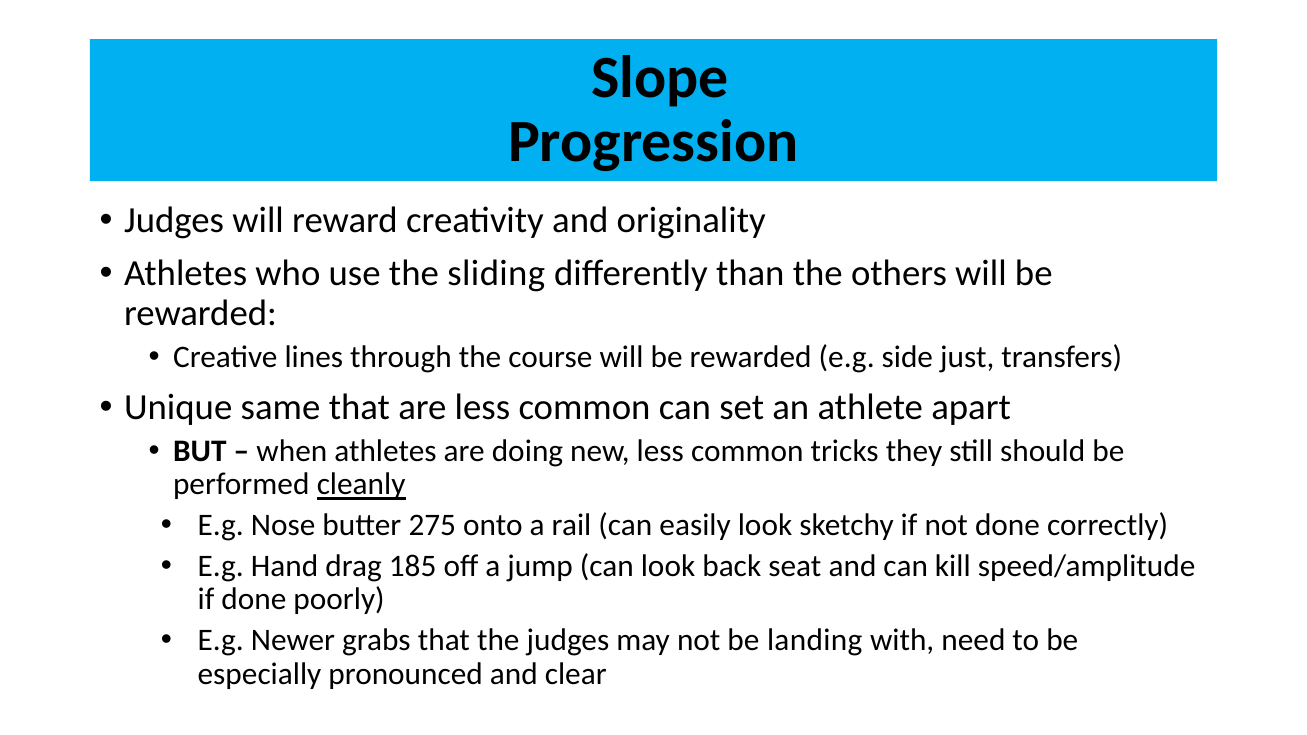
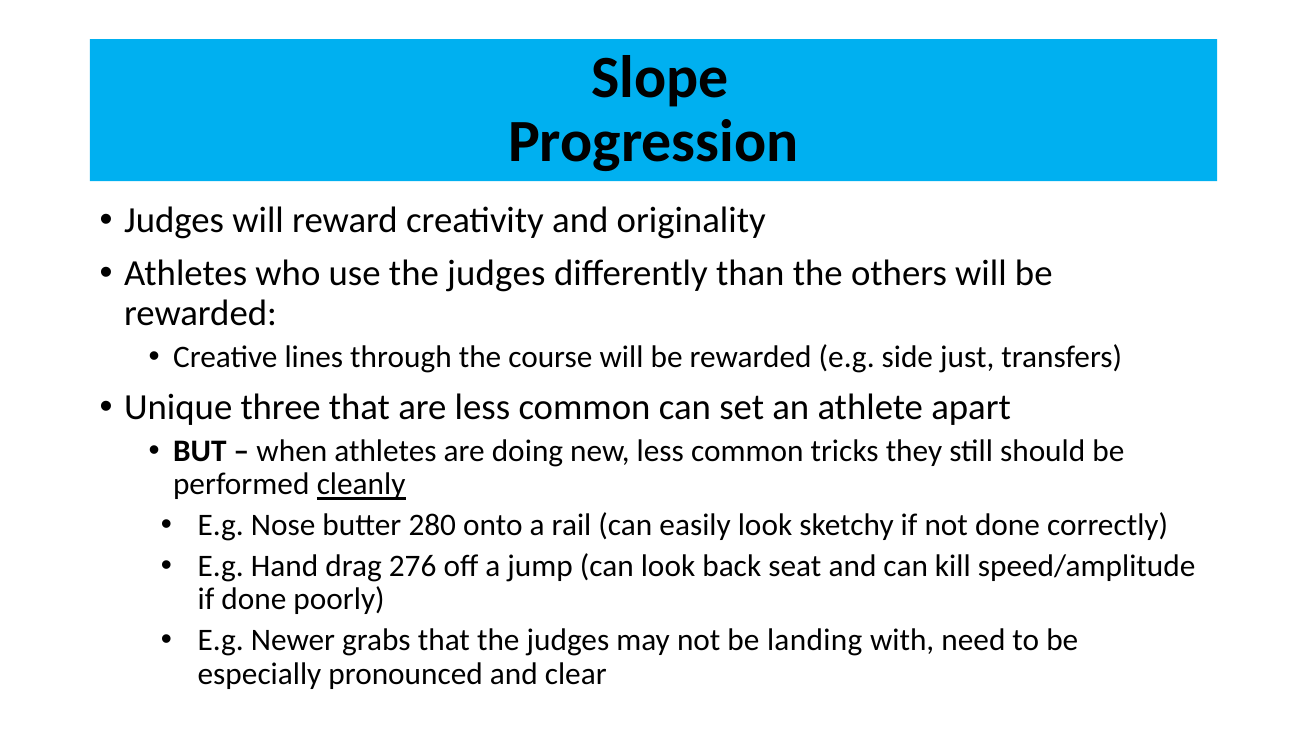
use the sliding: sliding -> judges (496, 274)
same: same -> three (281, 407)
275: 275 -> 280 (432, 525)
185: 185 -> 276 (413, 566)
